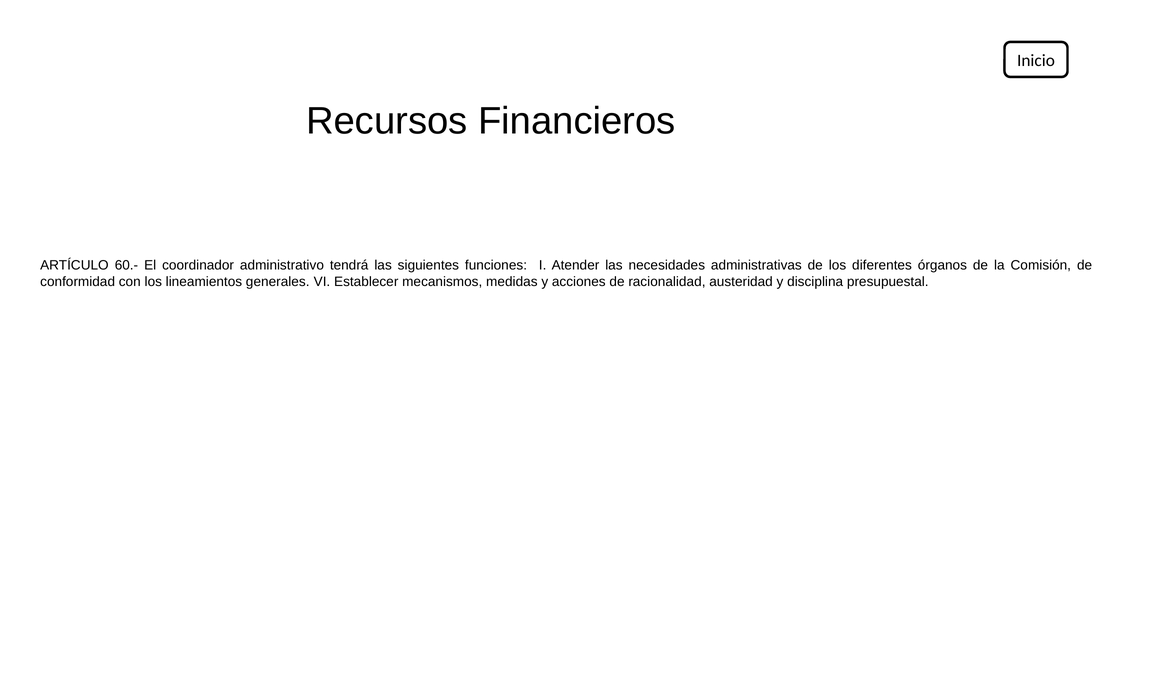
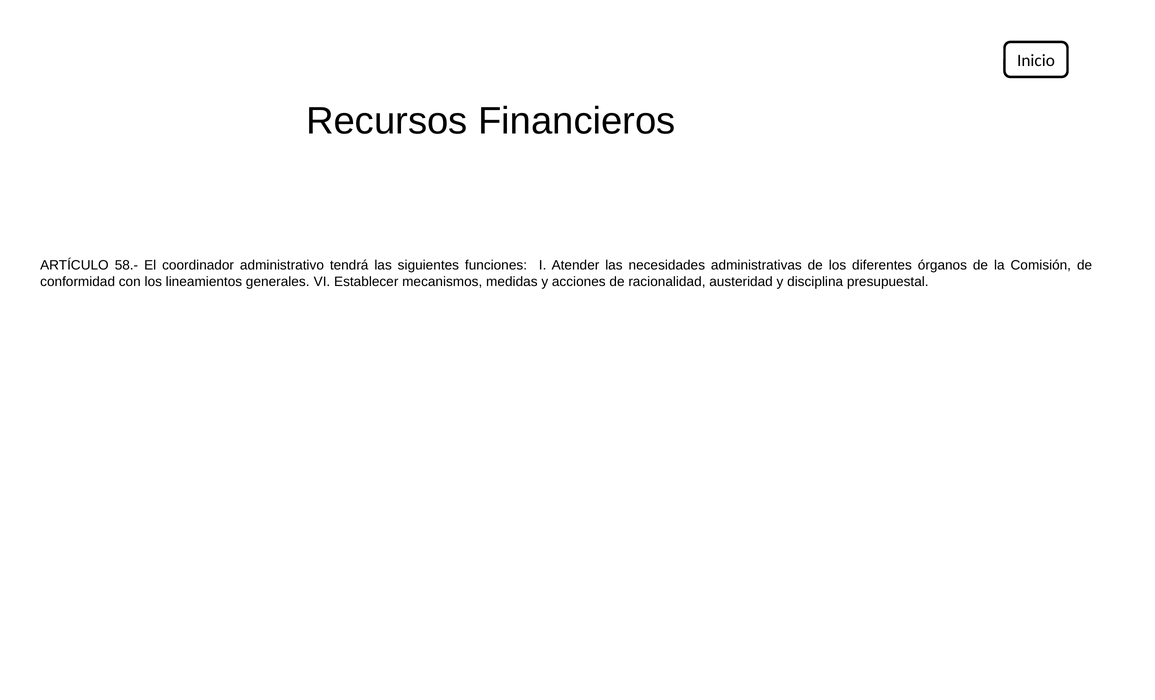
60.-: 60.- -> 58.- (126, 265)
